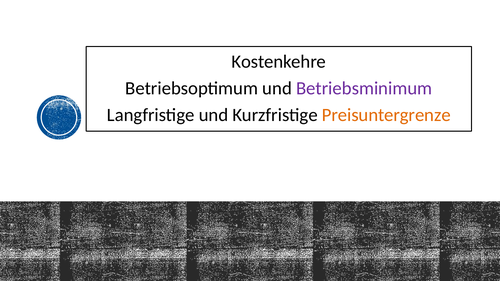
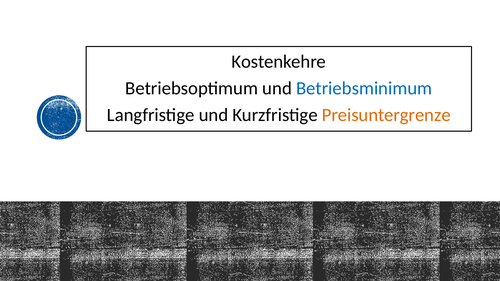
Betriebsminimum colour: purple -> blue (364, 88)
